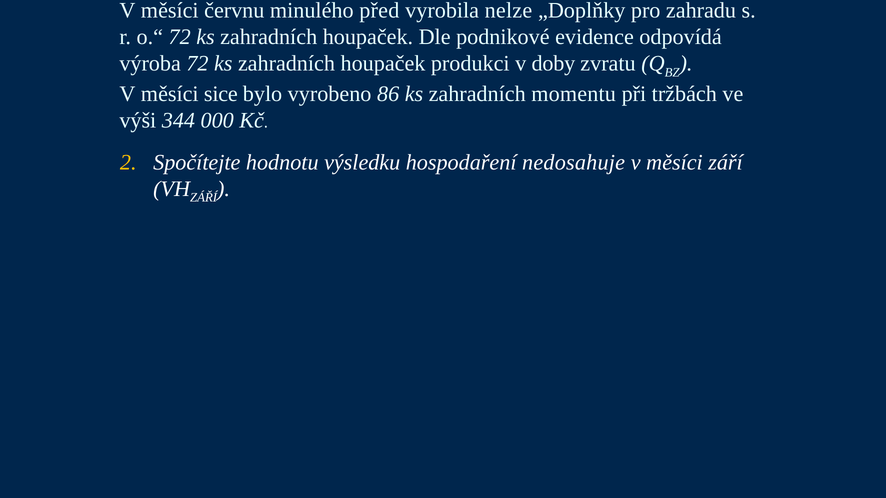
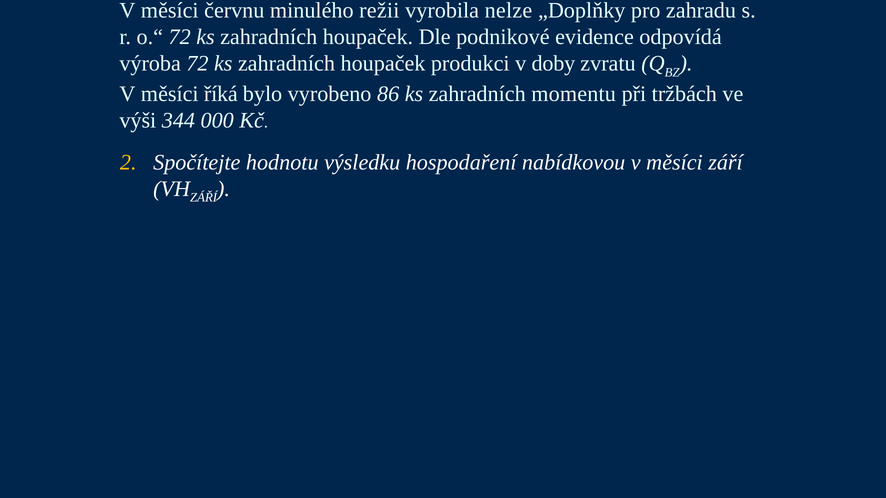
před: před -> režii (379, 11)
sice: sice -> říká (221, 94)
nedosahuje: nedosahuje -> nabídkovou (574, 163)
